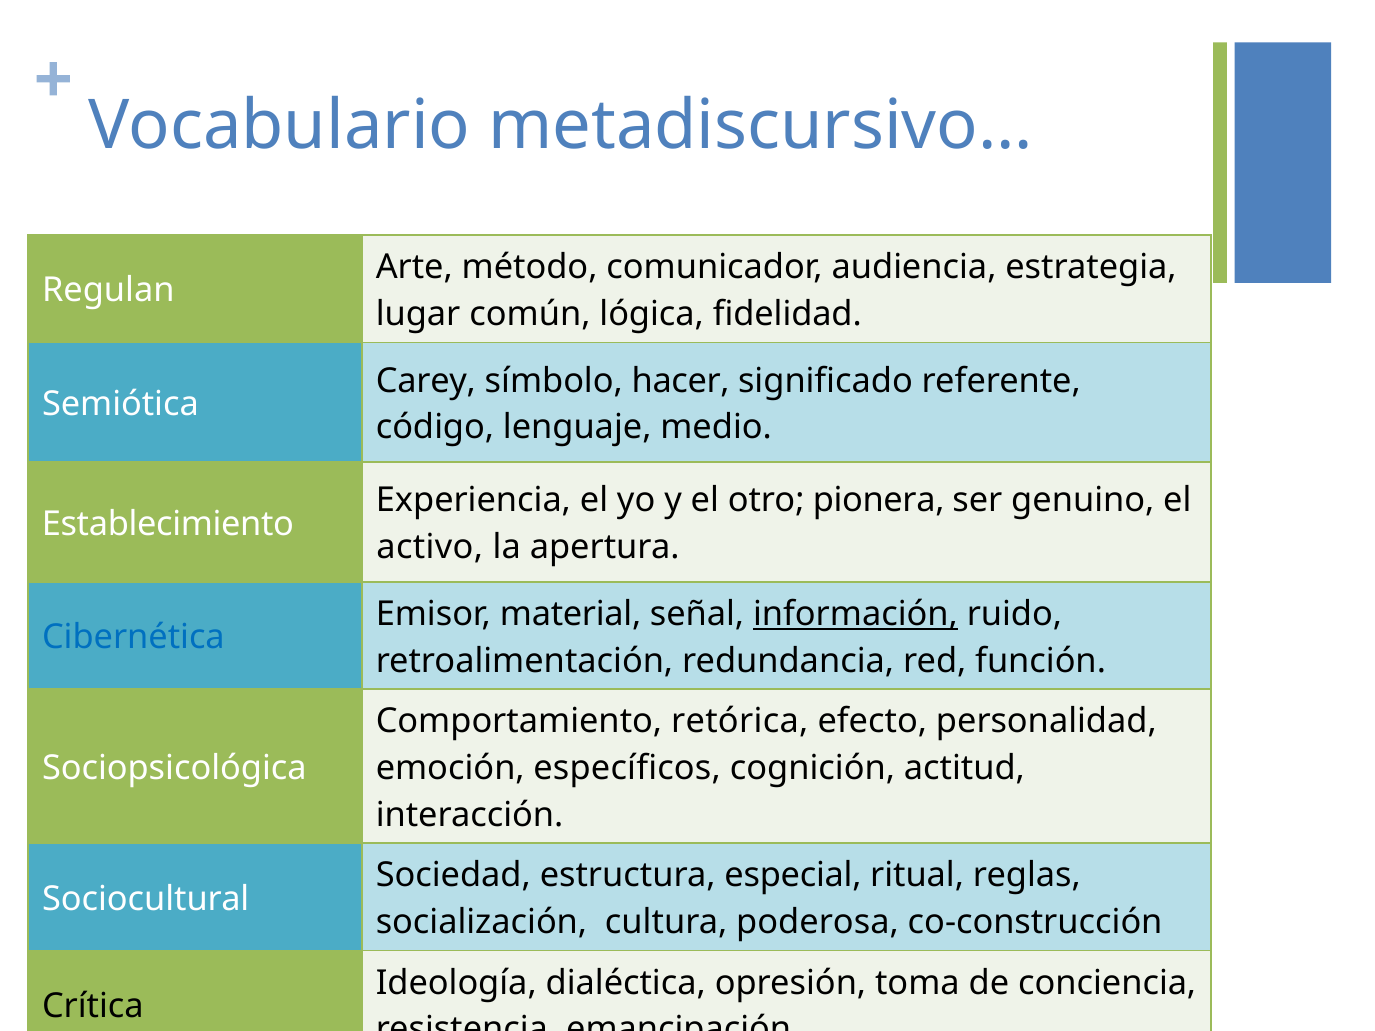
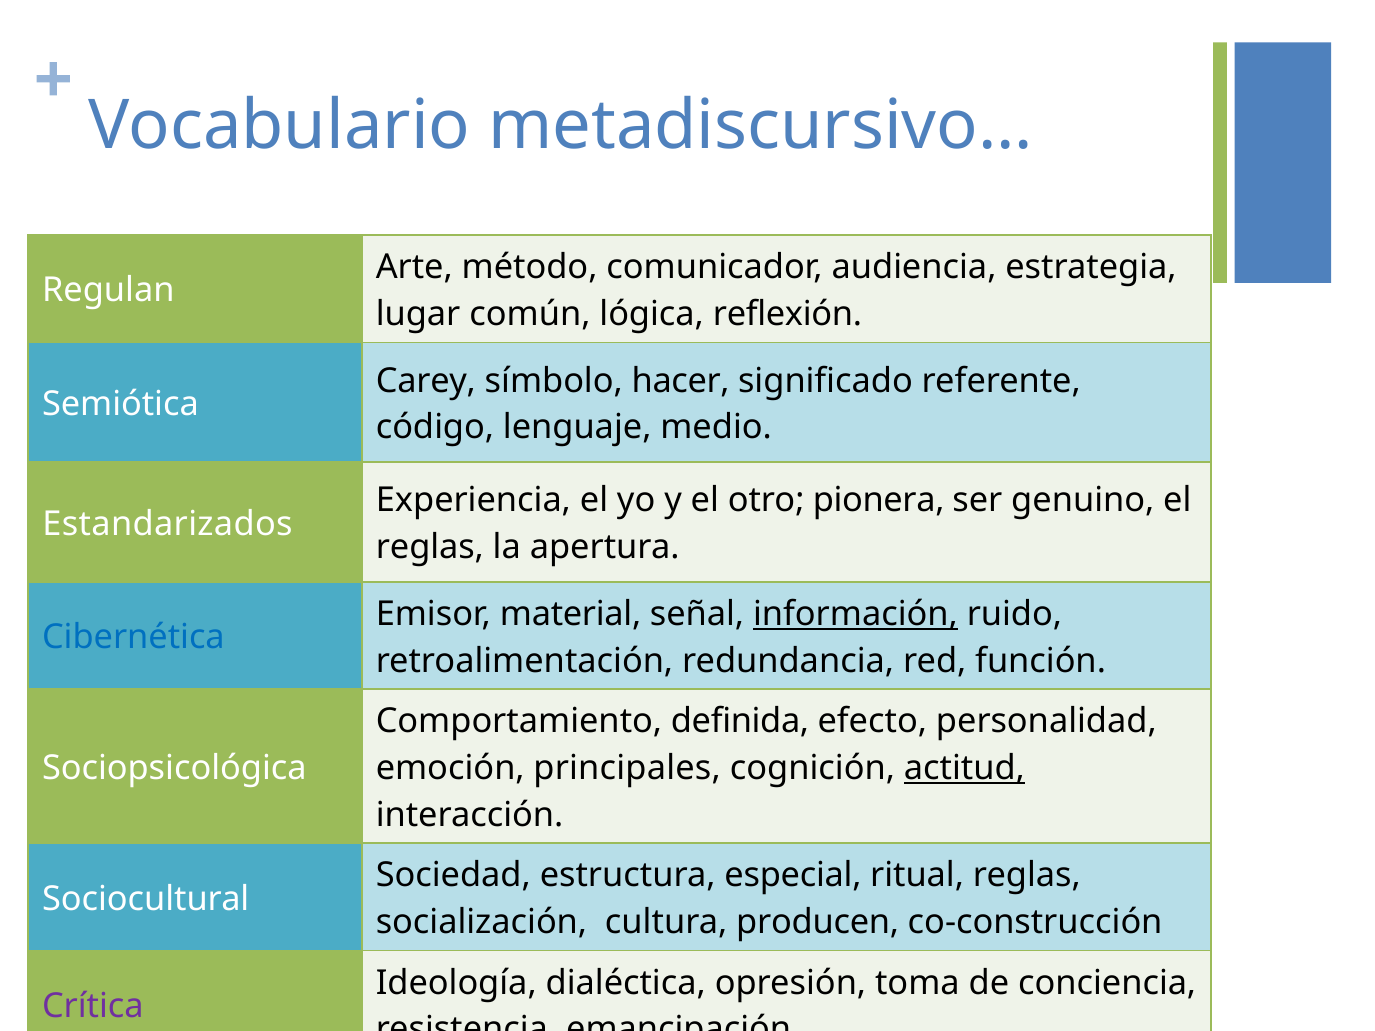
fidelidad: fidelidad -> reflexión (787, 314)
Establecimiento: Establecimiento -> Estandarizados (168, 524)
activo: activo -> reglas (430, 547)
retórica: retórica -> definida (740, 722)
específicos: específicos -> principales (627, 768)
actitud underline: none -> present (964, 768)
poderosa: poderosa -> producen (818, 922)
Crítica colour: black -> purple (93, 1006)
